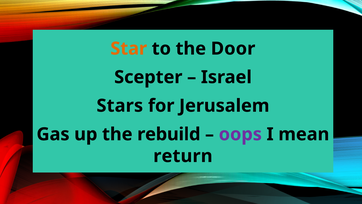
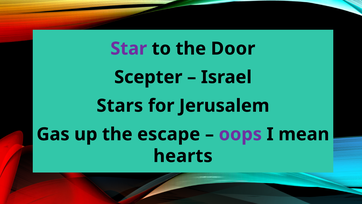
Star colour: orange -> purple (129, 49)
rebuild: rebuild -> escape (169, 134)
return: return -> hearts (183, 156)
